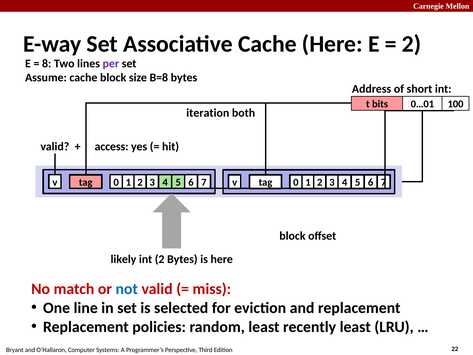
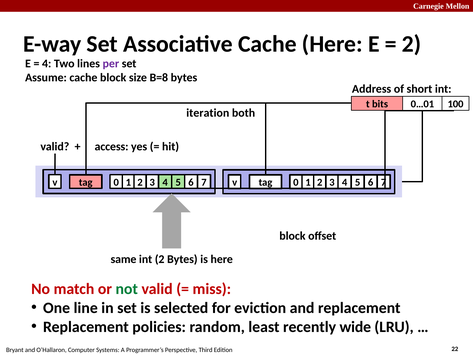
8: 8 -> 4 (47, 64)
likely: likely -> same (124, 259)
not colour: blue -> green (127, 289)
recently least: least -> wide (355, 327)
